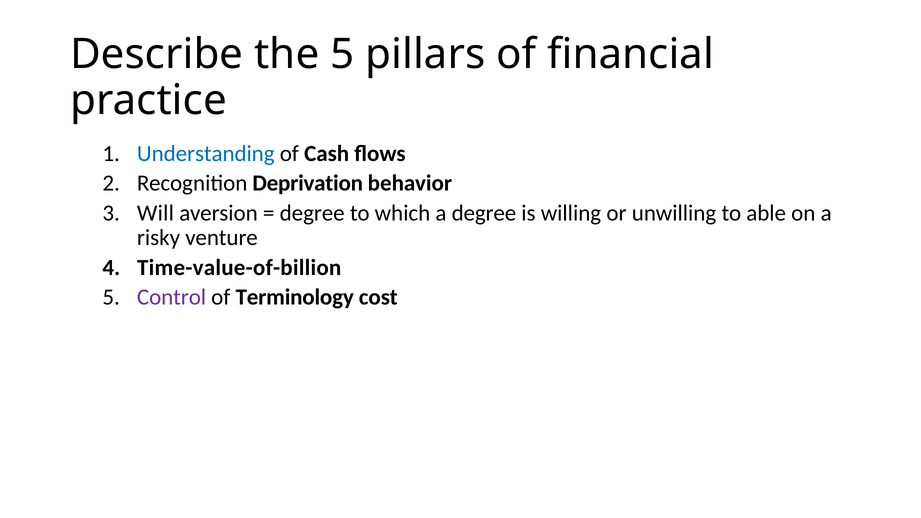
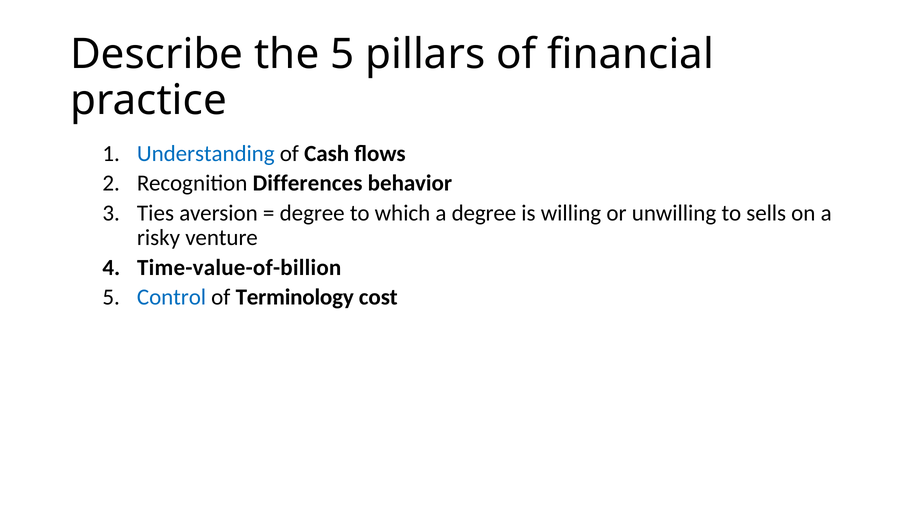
Deprivation: Deprivation -> Differences (308, 183)
Will: Will -> Ties (156, 213)
able: able -> sells (766, 213)
Control colour: purple -> blue (172, 297)
